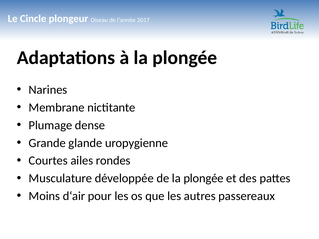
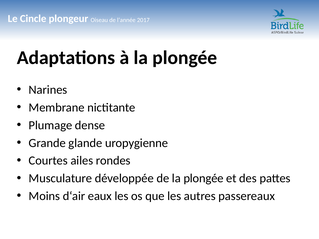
pour: pour -> eaux (100, 196)
